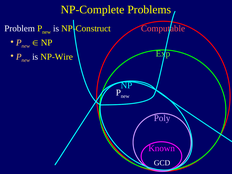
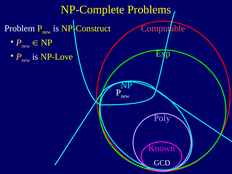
NP-Wire: NP-Wire -> NP-Love (57, 57)
